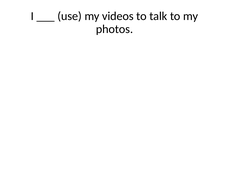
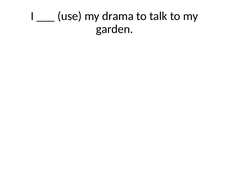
videos: videos -> drama (118, 16)
photos: photos -> garden (115, 29)
